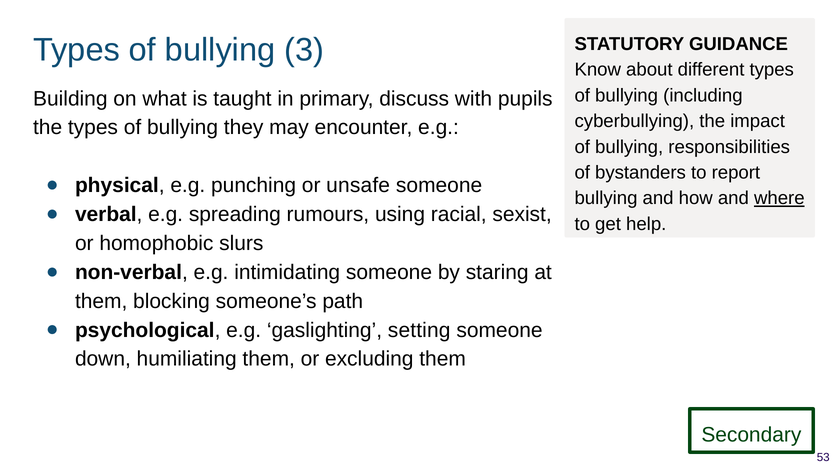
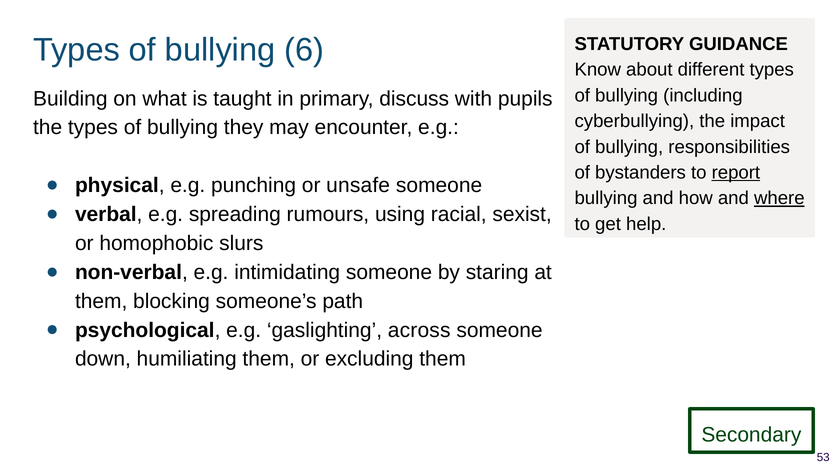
3: 3 -> 6 (304, 50)
report underline: none -> present (736, 172)
setting: setting -> across (419, 330)
